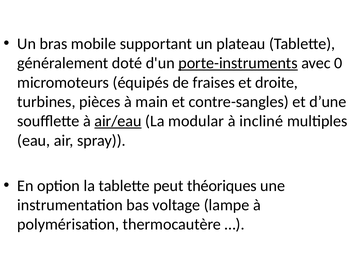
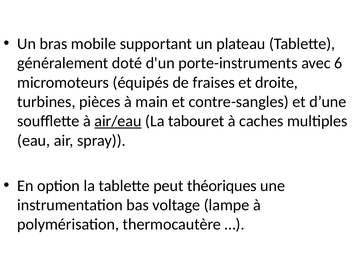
porte-instruments underline: present -> none (238, 63)
0: 0 -> 6 (338, 63)
modular: modular -> tabouret (196, 121)
incliné: incliné -> caches (261, 121)
